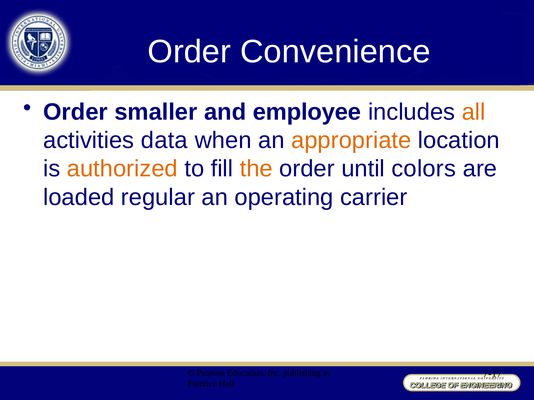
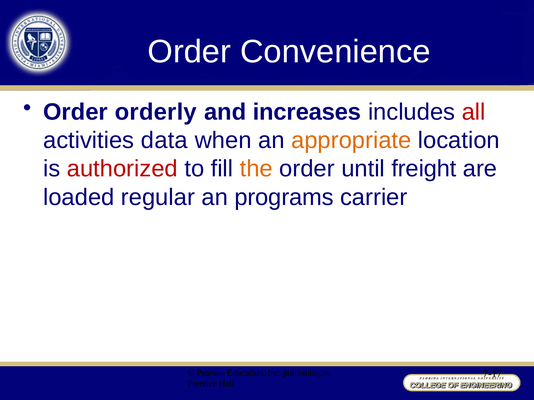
smaller: smaller -> orderly (156, 112)
employee: employee -> increases (307, 112)
all colour: orange -> red (474, 112)
authorized colour: orange -> red (122, 169)
colors: colors -> freight (424, 169)
operating: operating -> programs (284, 197)
